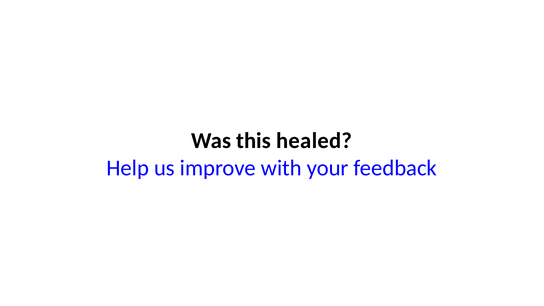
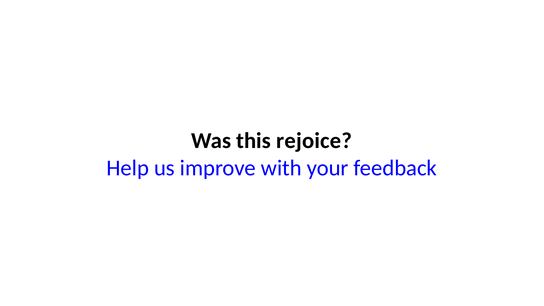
healed: healed -> rejoice (314, 141)
